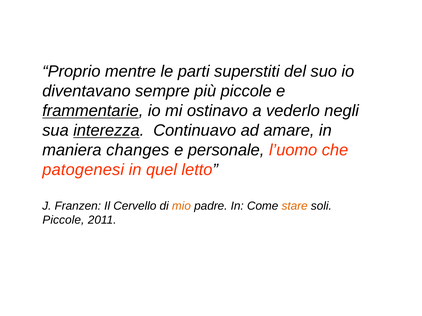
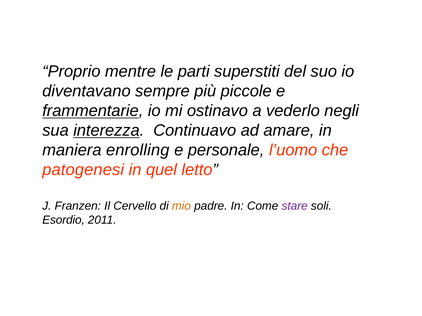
changes: changes -> enrolling (138, 150)
stare colour: orange -> purple (295, 206)
Piccole: Piccole -> Esordio (64, 220)
